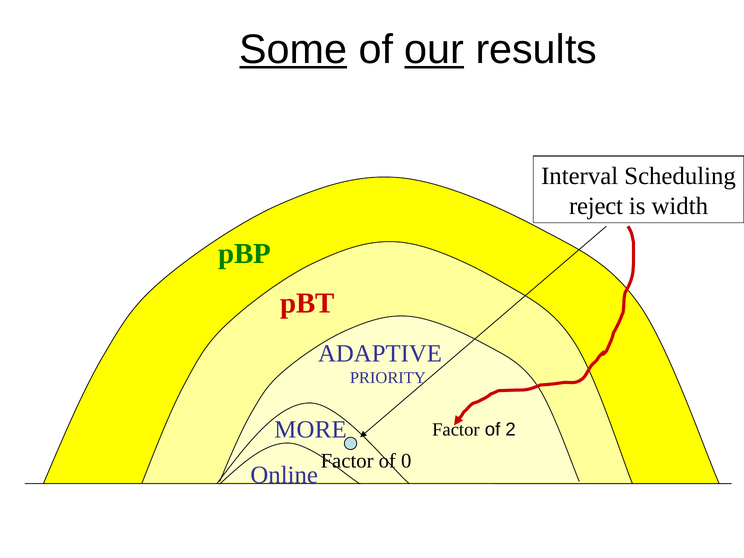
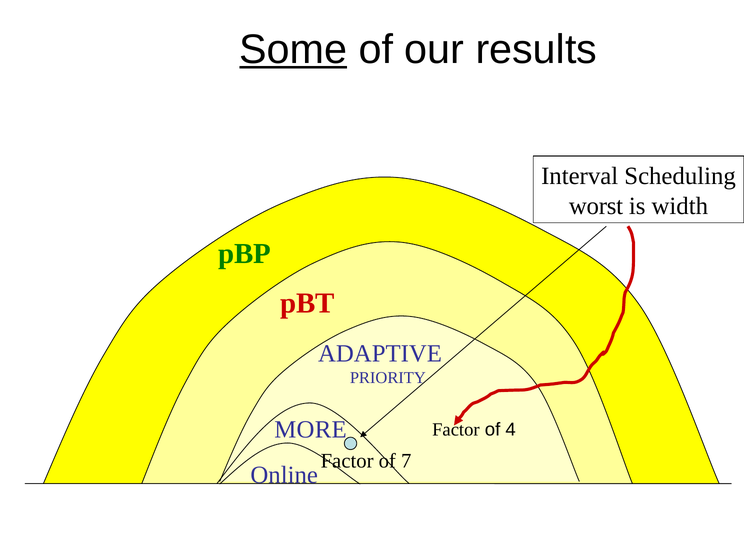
our underline: present -> none (434, 49)
reject: reject -> worst (596, 206)
2: 2 -> 4 (511, 430)
0: 0 -> 7 (406, 461)
